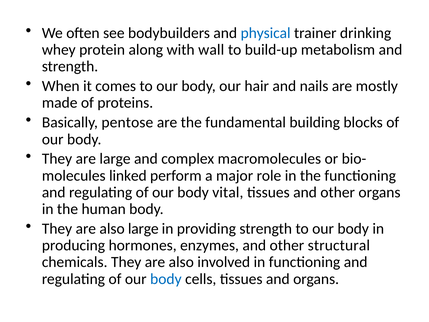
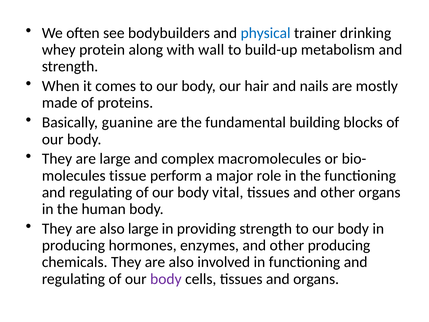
pentose: pentose -> guanine (127, 122)
linked: linked -> tissue (128, 175)
other structural: structural -> producing (339, 245)
body colour: blue -> purple (166, 279)
